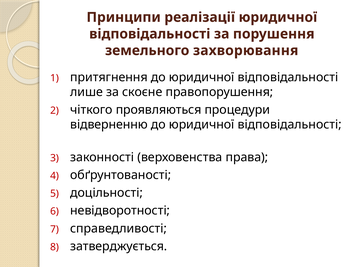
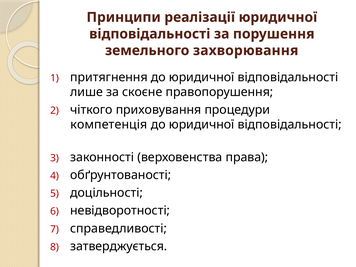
проявляються: проявляються -> приховування (159, 110)
відверненню: відверненню -> компетенція (109, 125)
